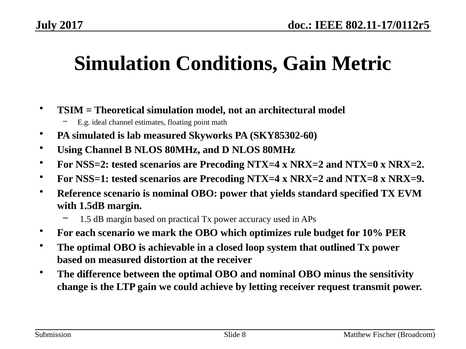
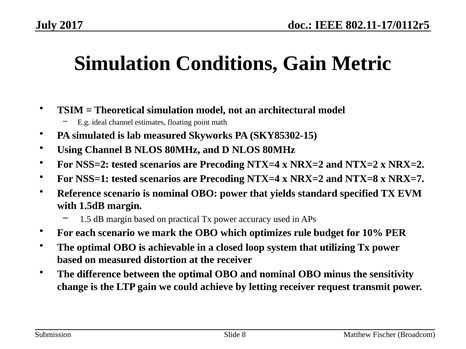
SKY85302-60: SKY85302-60 -> SKY85302-15 (283, 136)
NTX=0: NTX=0 -> NTX=2 (362, 165)
NRX=9: NRX=9 -> NRX=7 (406, 179)
outlined: outlined -> utilizing (337, 248)
